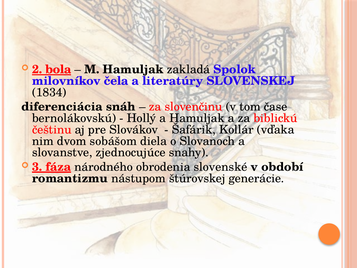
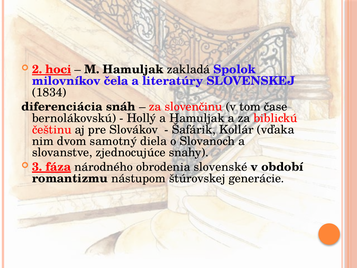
bola: bola -> hoci (58, 69)
sobášom: sobášom -> samotný (113, 141)
